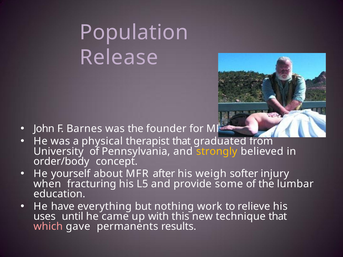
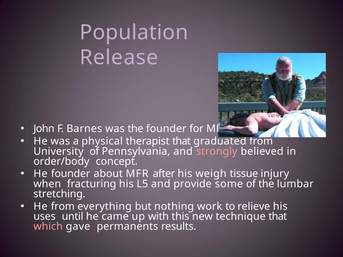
strongly colour: yellow -> pink (217, 151)
He yourself: yourself -> founder (71, 174)
softer: softer -> tissue (244, 174)
education: education -> stretching (59, 194)
He have: have -> from (63, 207)
